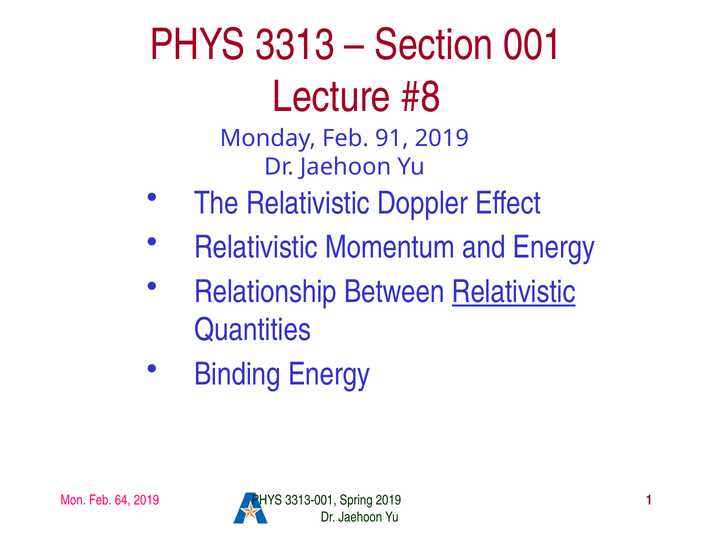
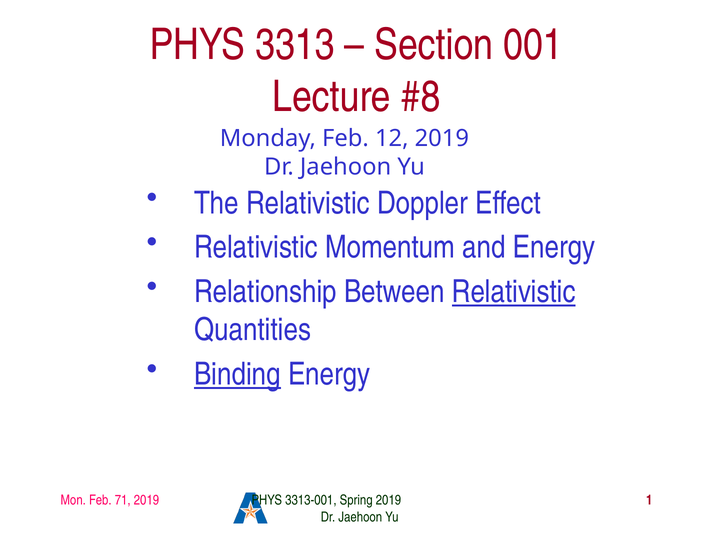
91: 91 -> 12 (392, 138)
Binding underline: none -> present (237, 374)
64: 64 -> 71 (123, 500)
